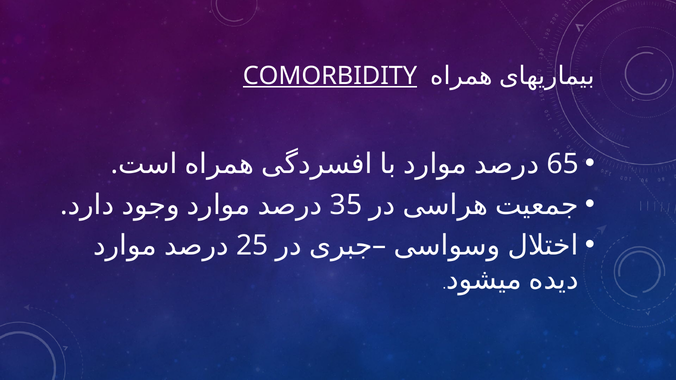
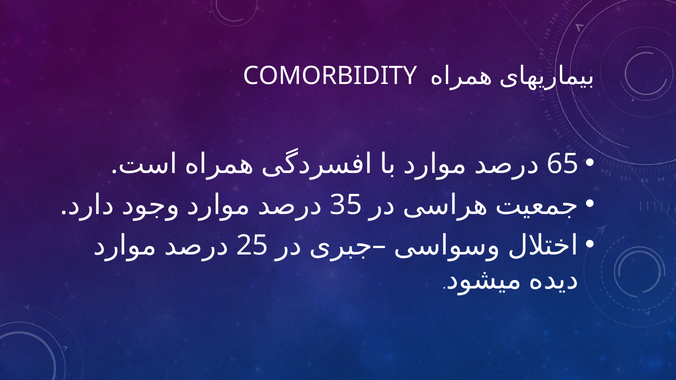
COMORBIDITY underline: present -> none (330, 76)
